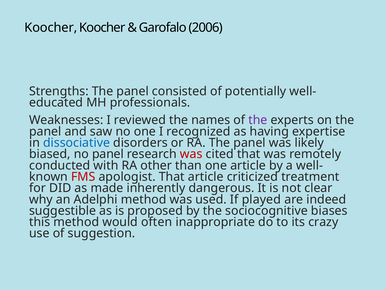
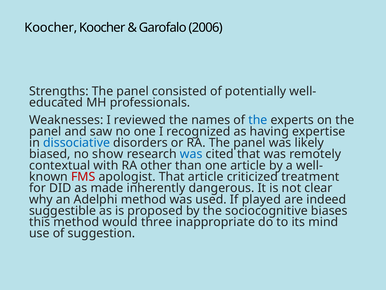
the colour: purple -> blue (258, 120)
no panel: panel -> show (108, 154)
was colour: red -> blue (191, 154)
conducted: conducted -> contextual (60, 165)
often: often -> three (157, 222)
crazy: crazy -> mind (323, 222)
